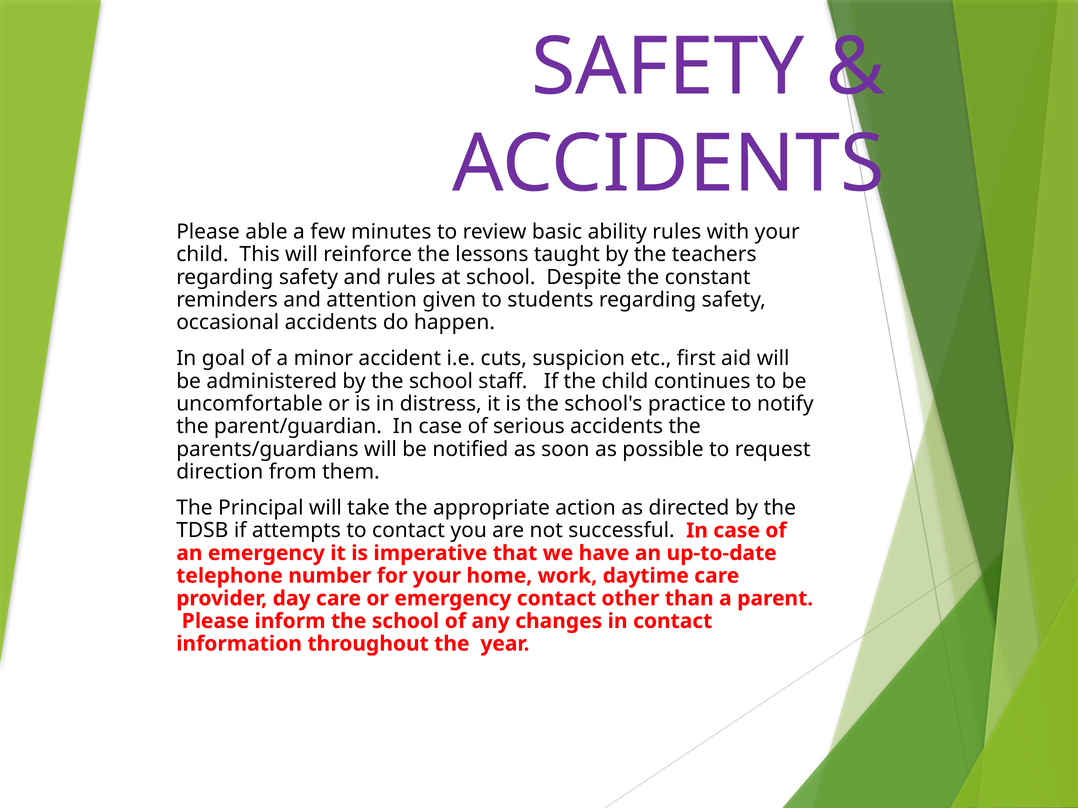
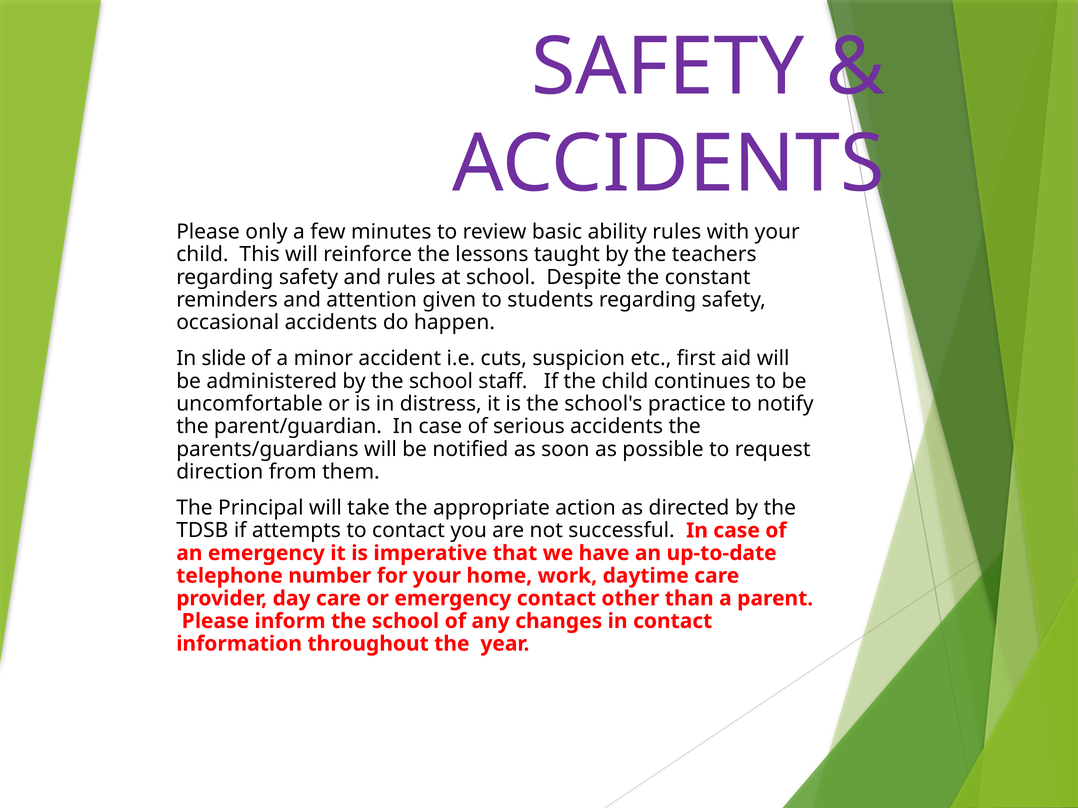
able: able -> only (266, 232)
goal: goal -> slide (224, 359)
